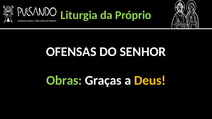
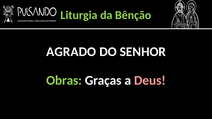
Próprio: Próprio -> Bênção (133, 15)
OFENSAS: OFENSAS -> AGRADO (71, 52)
Deus colour: yellow -> pink (150, 80)
